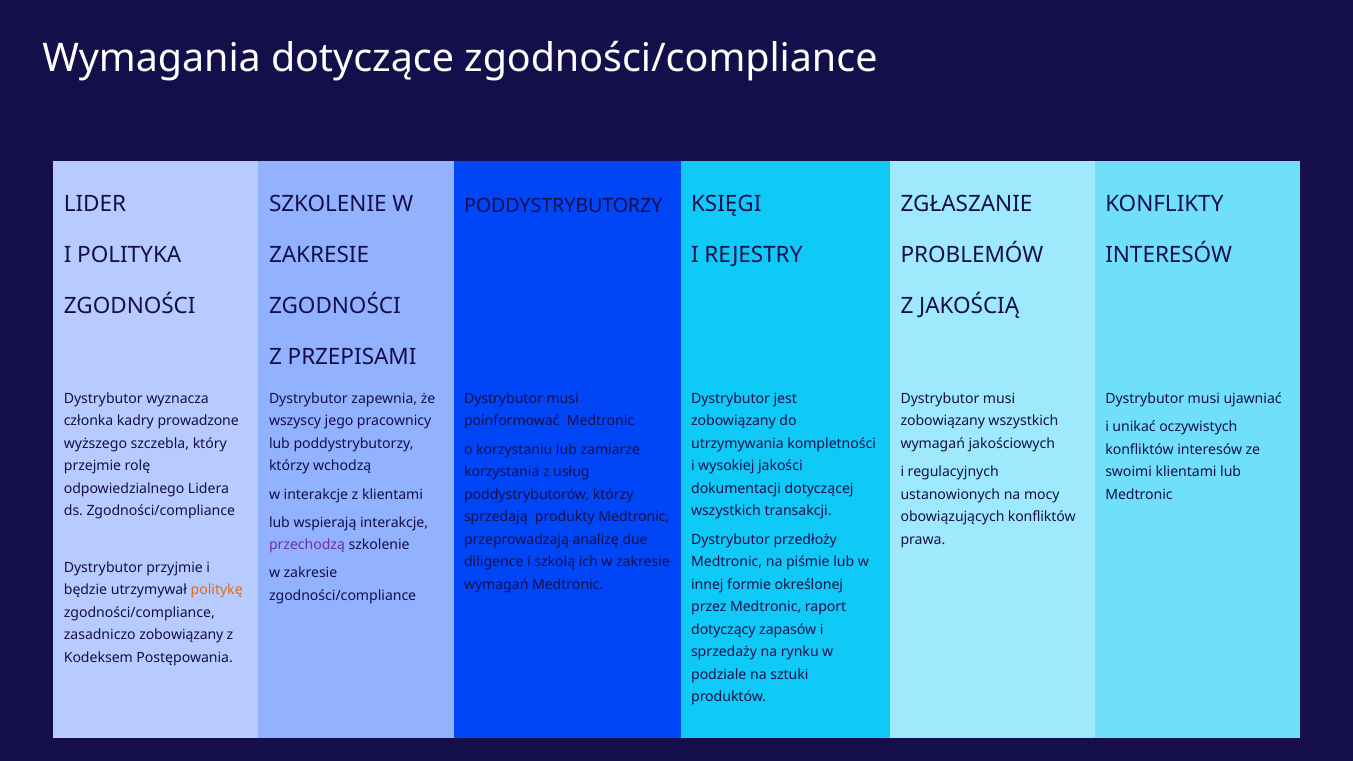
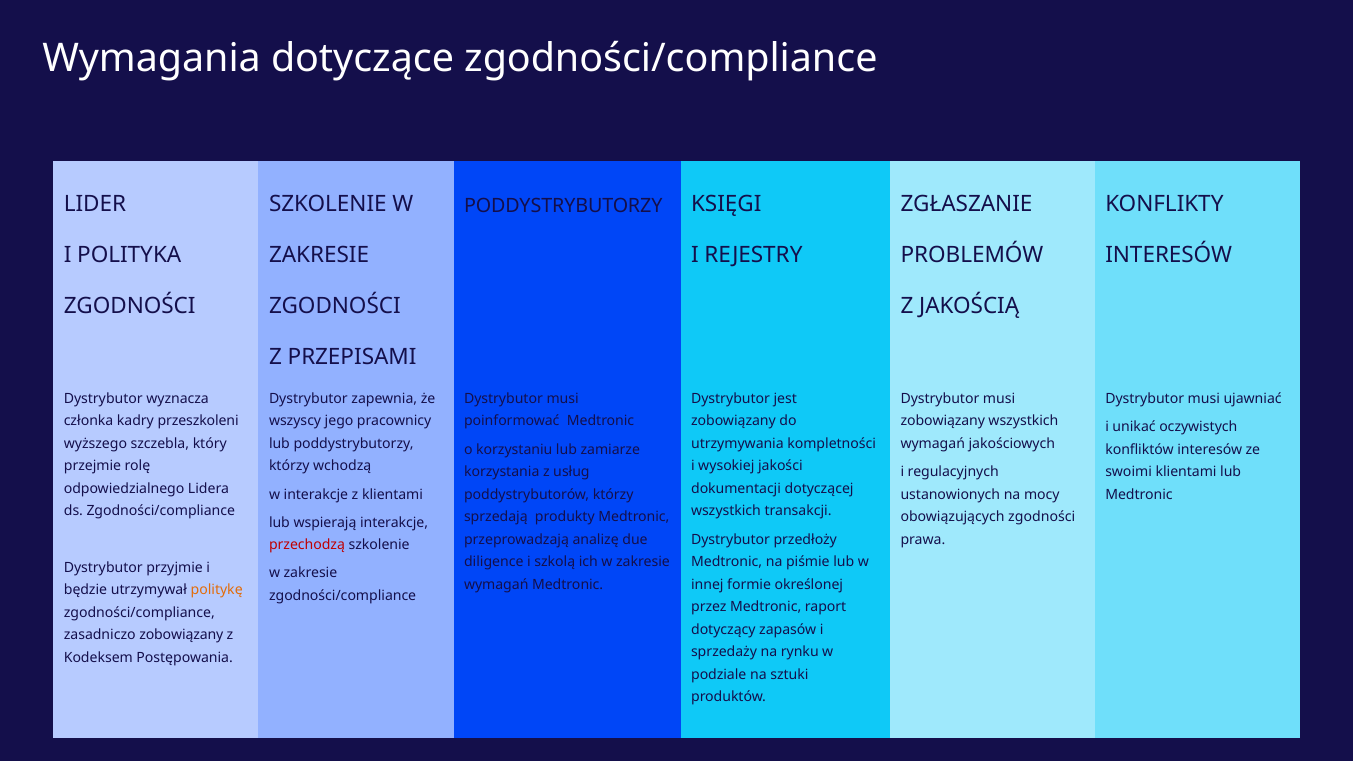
prowadzone: prowadzone -> przeszkoleni (198, 421)
obowiązujących konfliktów: konfliktów -> zgodności (1042, 517)
przechodzą colour: purple -> red (307, 545)
